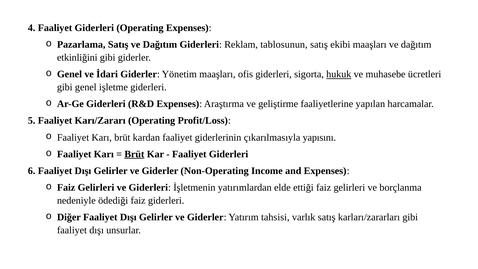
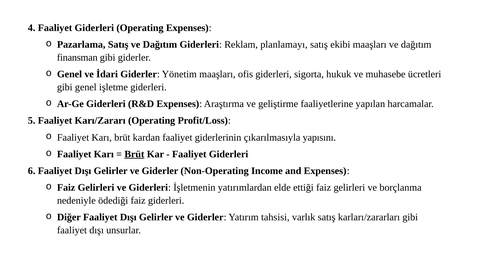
tablosunun: tablosunun -> planlamayı (284, 45)
etkinliğini: etkinliğini -> finansman (77, 57)
hukuk underline: present -> none (339, 74)
